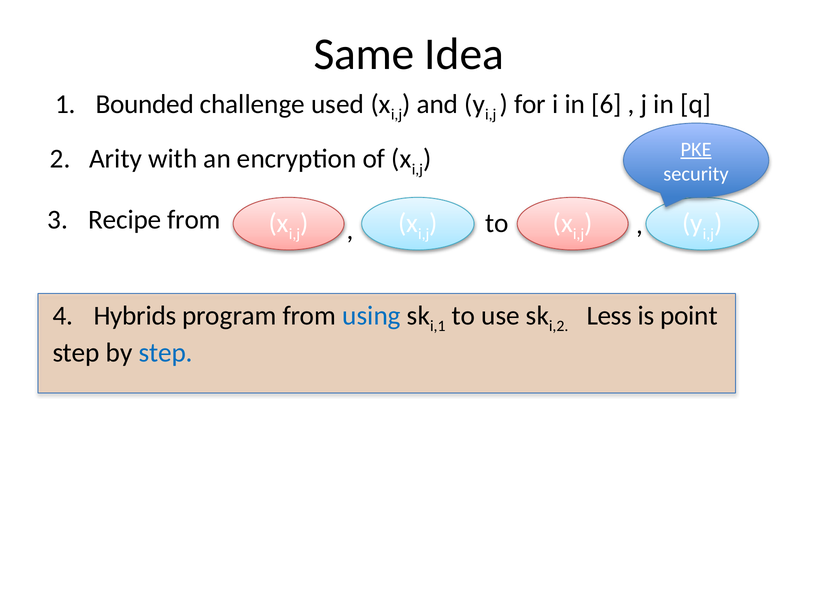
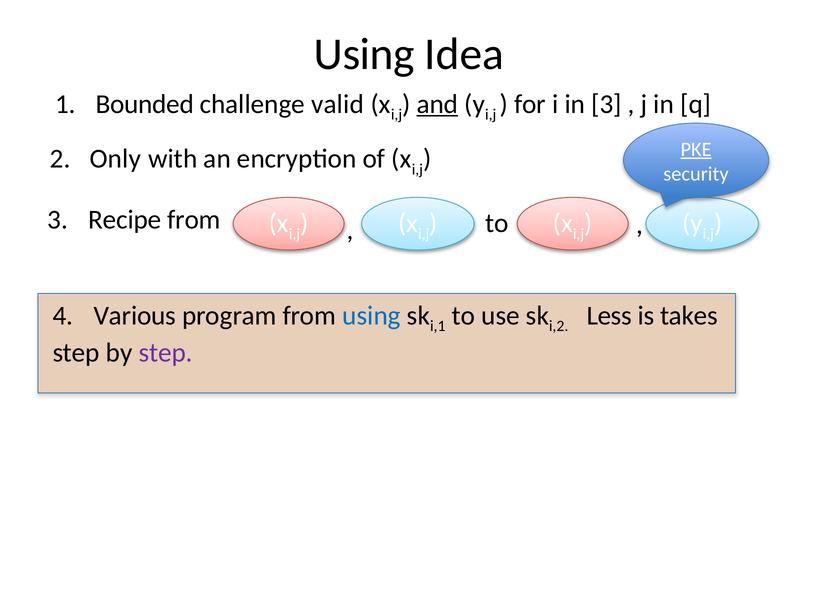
Same: Same -> Using (364, 54)
used: used -> valid (338, 104)
and underline: none -> present (437, 104)
in 6: 6 -> 3 (606, 104)
Arity: Arity -> Only (115, 159)
Hybrids: Hybrids -> Various (135, 315)
point: point -> takes (689, 315)
step colour: blue -> purple (166, 353)
